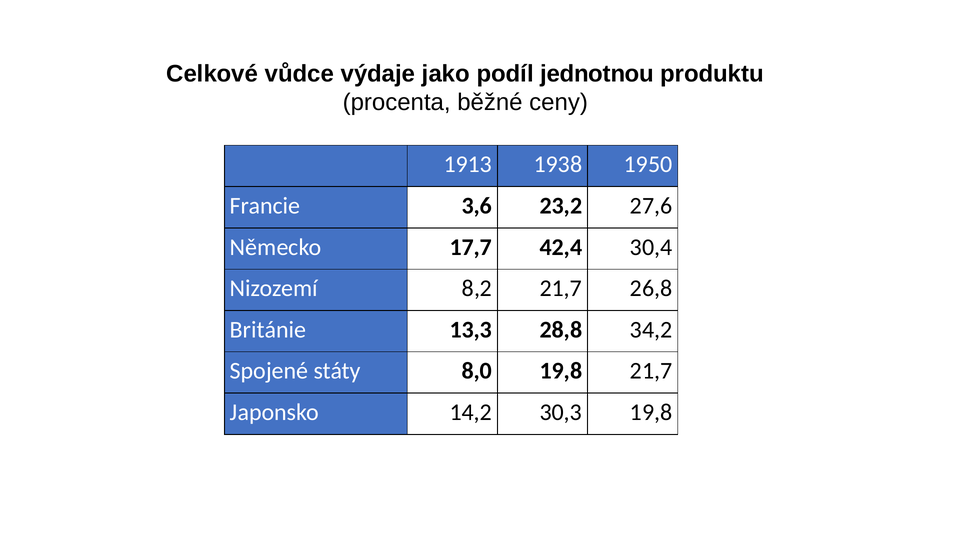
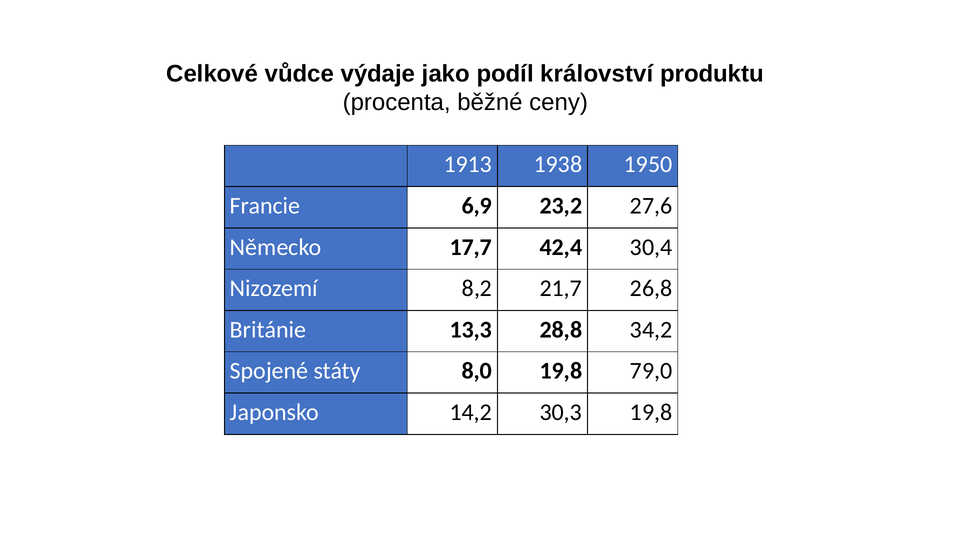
jednotnou: jednotnou -> království (597, 74)
3,6: 3,6 -> 6,9 (477, 206)
19,8 21,7: 21,7 -> 79,0 (651, 371)
